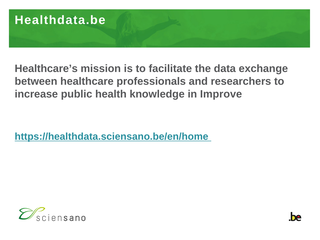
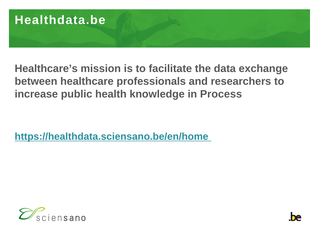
Improve: Improve -> Process (221, 94)
